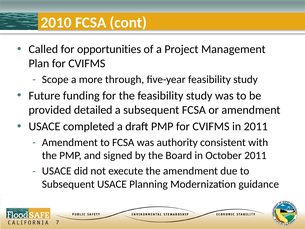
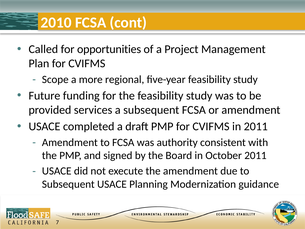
through: through -> regional (125, 79)
detailed: detailed -> services (93, 110)
